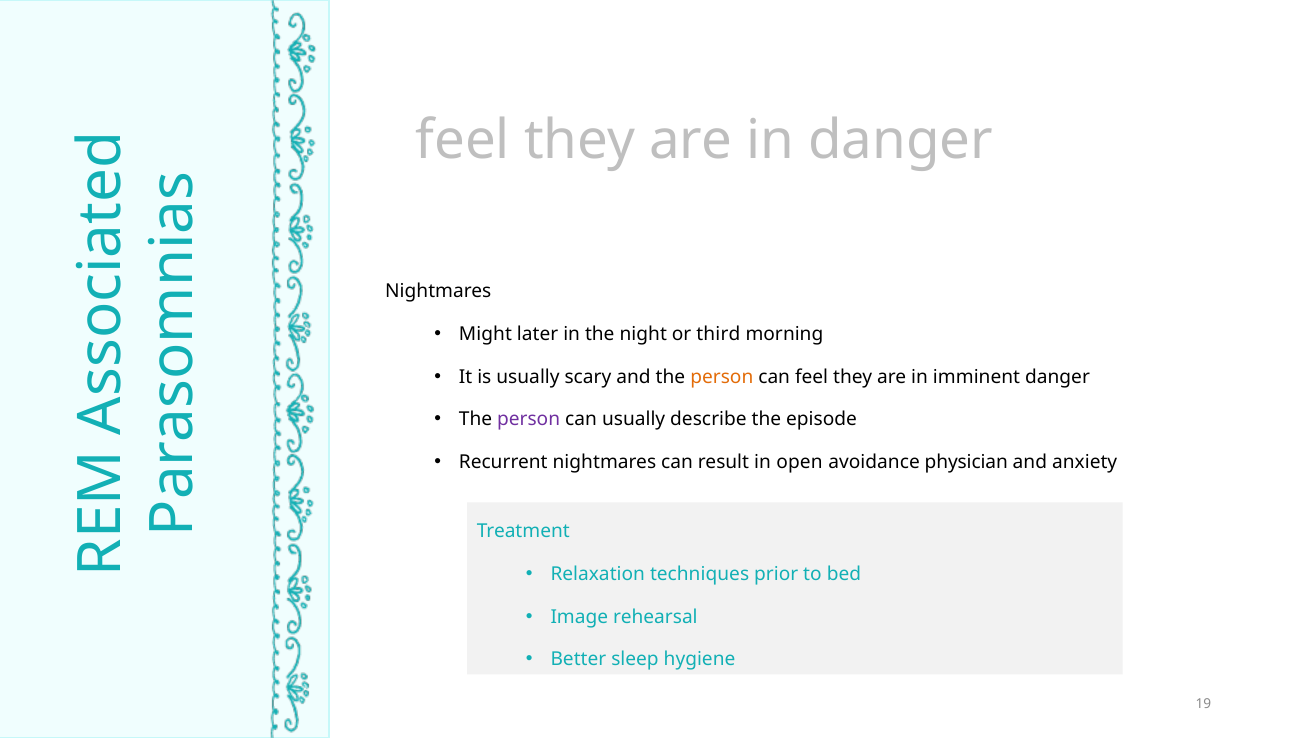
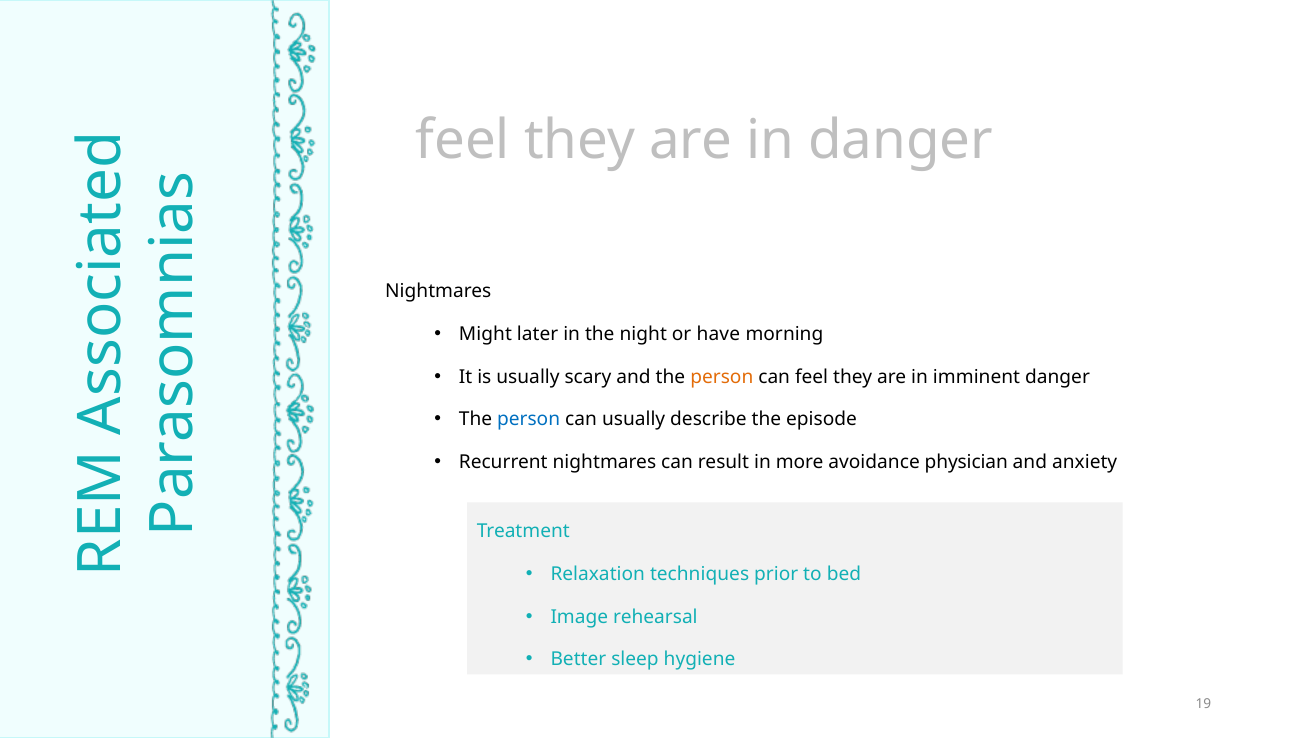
third: third -> have (718, 334)
person colour: purple -> blue (529, 419)
open: open -> more (800, 462)
